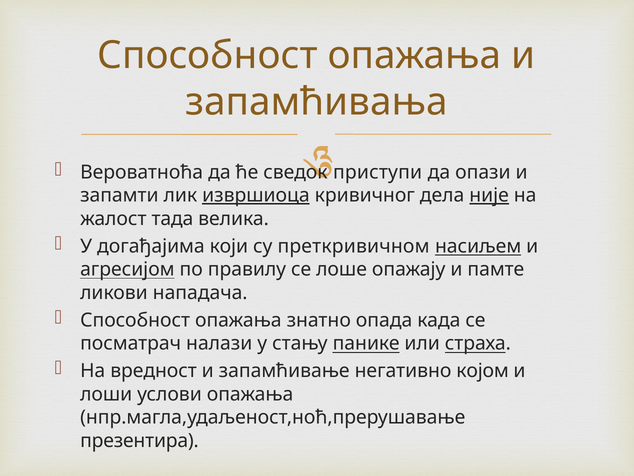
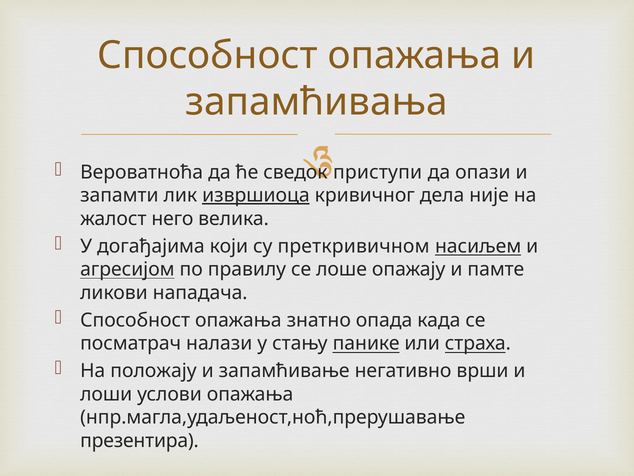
није underline: present -> none (489, 195)
тада: тада -> него (172, 219)
вредност: вредност -> положају (153, 371)
којом: којом -> врши (482, 371)
